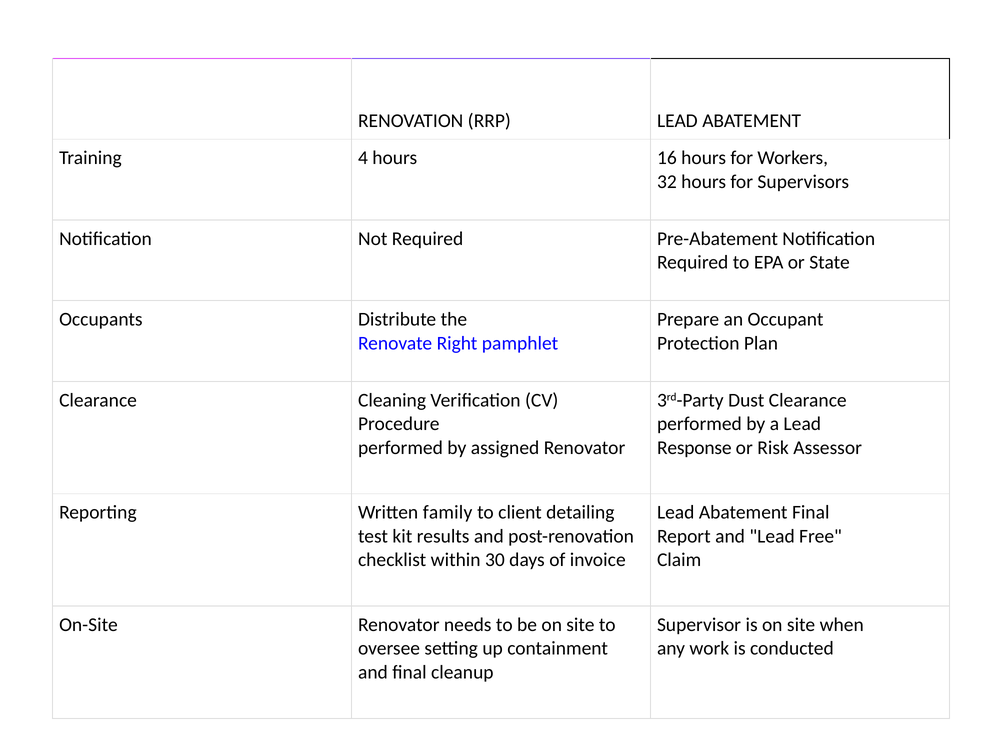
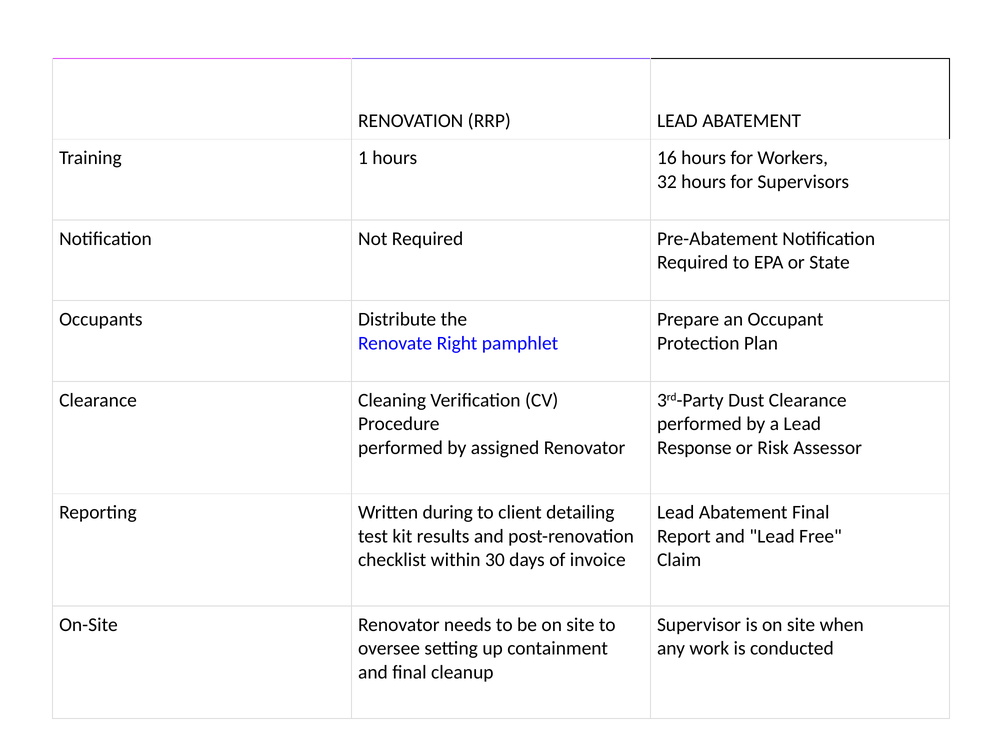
4: 4 -> 1 (363, 158)
family: family -> during (448, 512)
